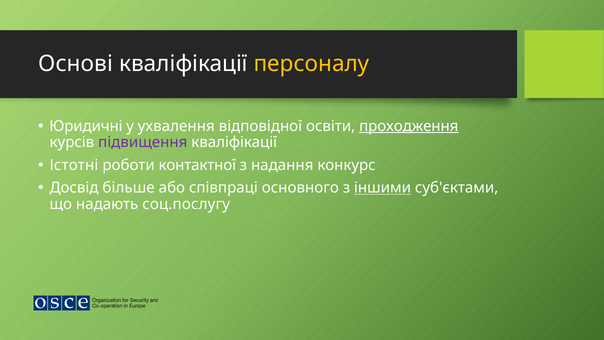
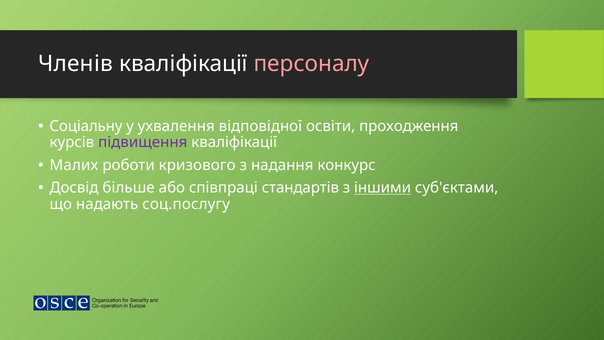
Основі: Основі -> Членів (76, 64)
персоналу colour: yellow -> pink (312, 64)
Юридичні: Юридичні -> Соціальну (86, 126)
проходження underline: present -> none (409, 126)
Істотні: Істотні -> Малих (74, 165)
контактної: контактної -> кризового (197, 165)
основного: основного -> стандартів (300, 188)
